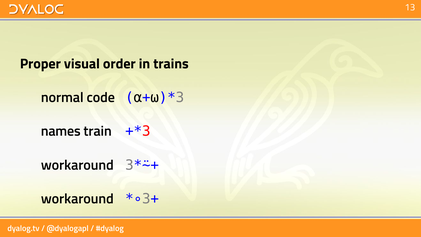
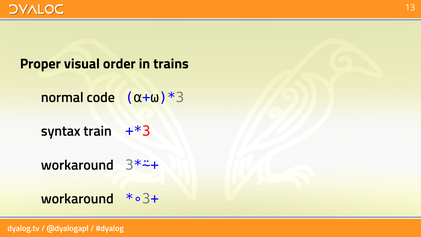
names: names -> syntax (61, 131)
